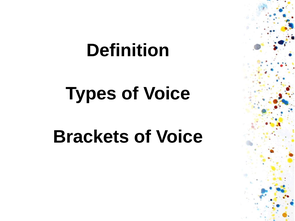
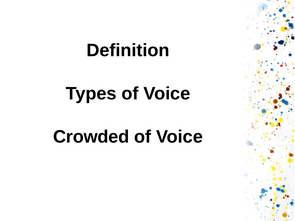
Brackets: Brackets -> Crowded (91, 137)
